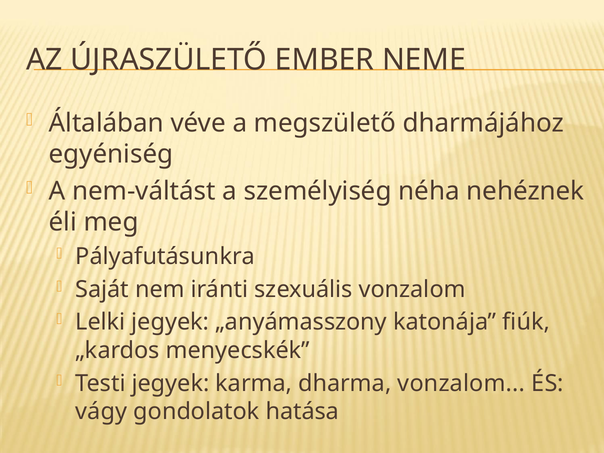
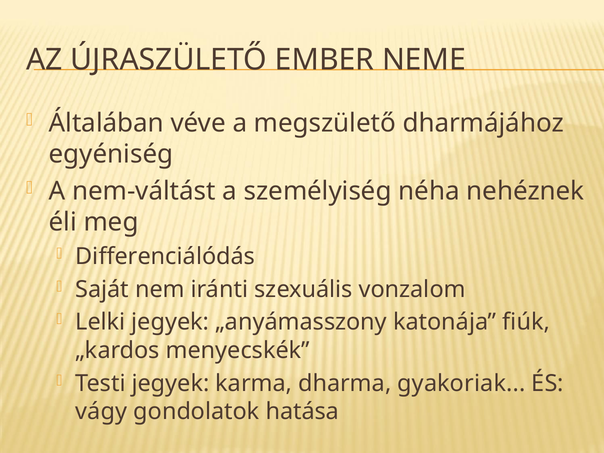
Pályafutásunkra: Pályafutásunkra -> Differenciálódás (165, 256)
dharma vonzalom: vonzalom -> gyakoriak (461, 383)
